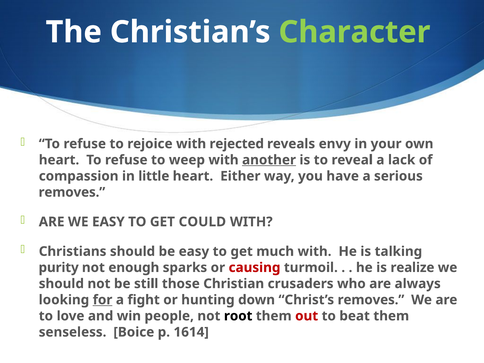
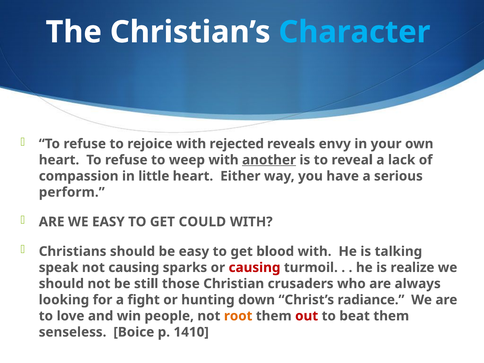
Character colour: light green -> light blue (354, 32)
removes: removes -> perform (72, 192)
much: much -> blood (275, 251)
purity: purity -> speak (59, 268)
not enough: enough -> causing (134, 268)
for underline: present -> none (103, 300)
Christ’s removes: removes -> radiance (371, 300)
root colour: black -> orange (238, 316)
1614: 1614 -> 1410 (191, 332)
